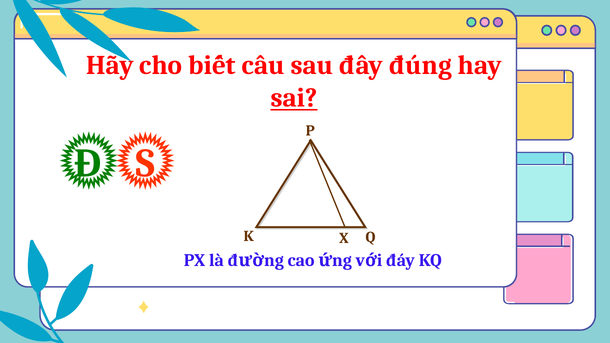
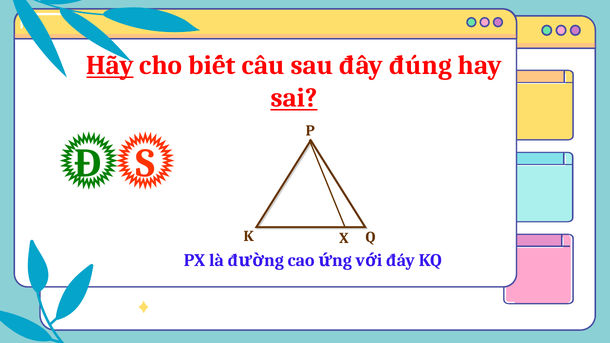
Hãy underline: none -> present (110, 66)
